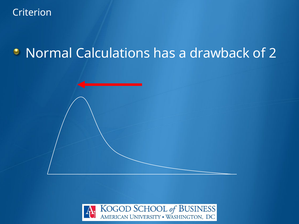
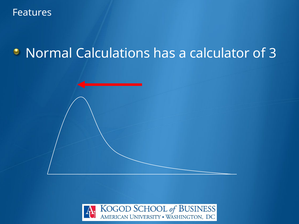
Criterion: Criterion -> Features (32, 13)
drawback: drawback -> calculator (220, 53)
2: 2 -> 3 (273, 53)
